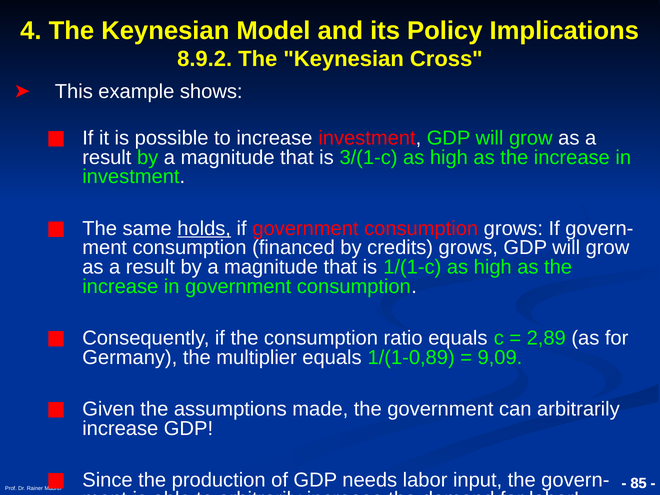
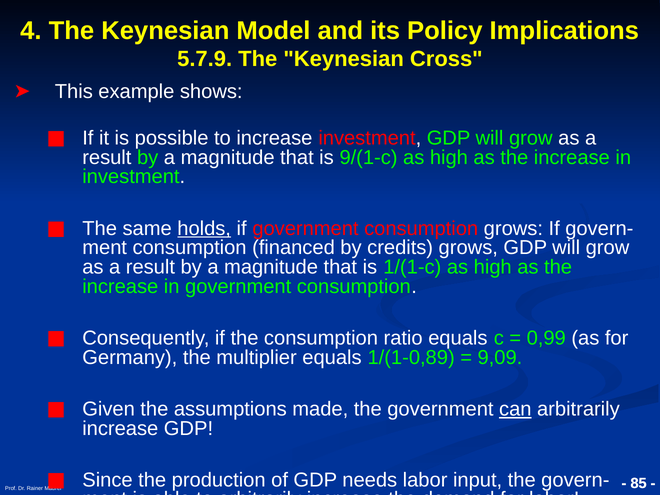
8.9.2: 8.9.2 -> 5.7.9 (205, 59)
3/(1-c: 3/(1-c -> 9/(1-c (369, 157)
2,89: 2,89 -> 0,99 (546, 338)
can underline: none -> present (515, 409)
